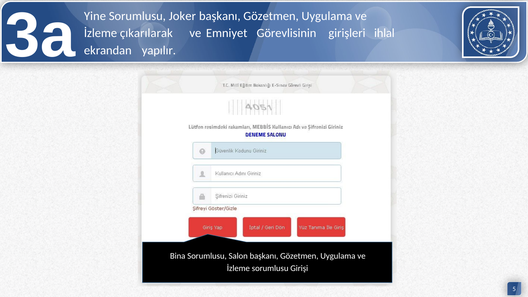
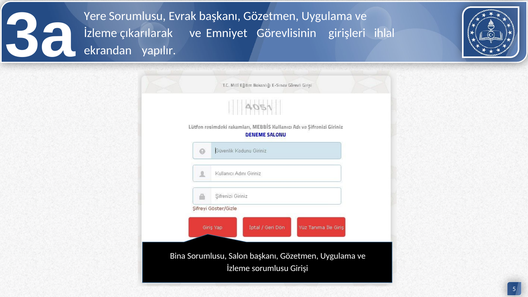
Yine: Yine -> Yere (95, 16)
Joker: Joker -> Evrak (182, 16)
